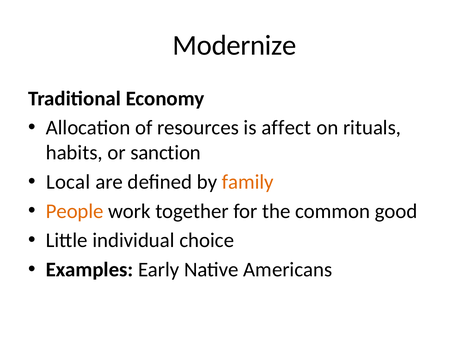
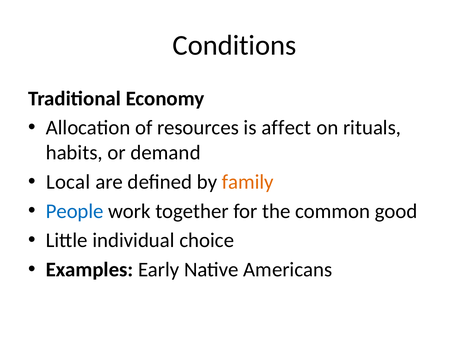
Modernize: Modernize -> Conditions (234, 45)
sanction: sanction -> demand (166, 153)
People colour: orange -> blue (75, 211)
